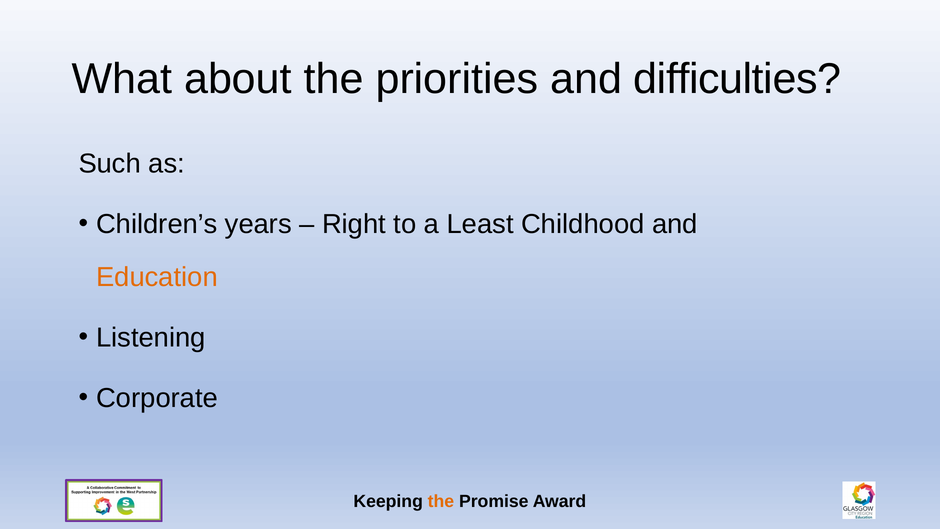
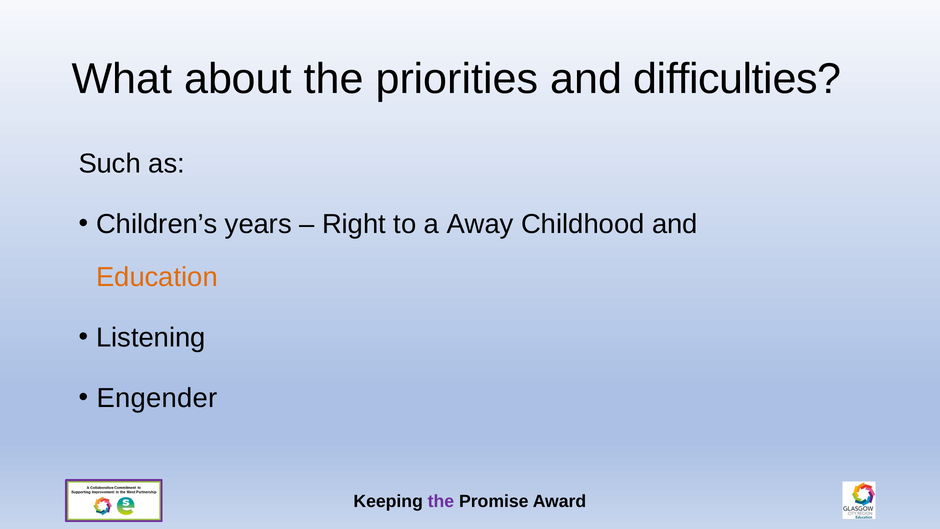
Least: Least -> Away (480, 224)
Corporate: Corporate -> Engender (157, 398)
the colour: orange -> purple (441, 501)
